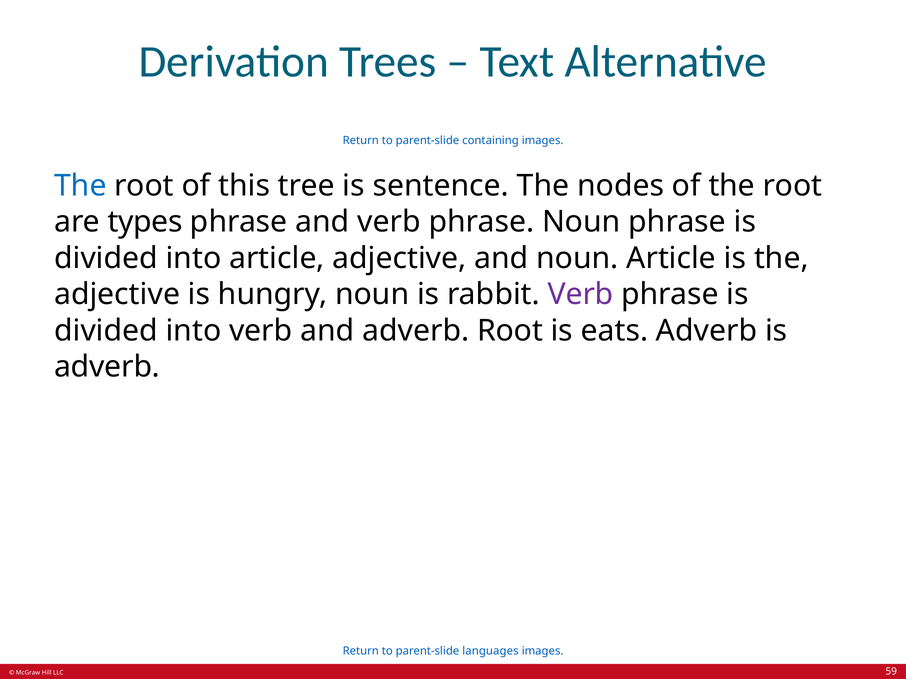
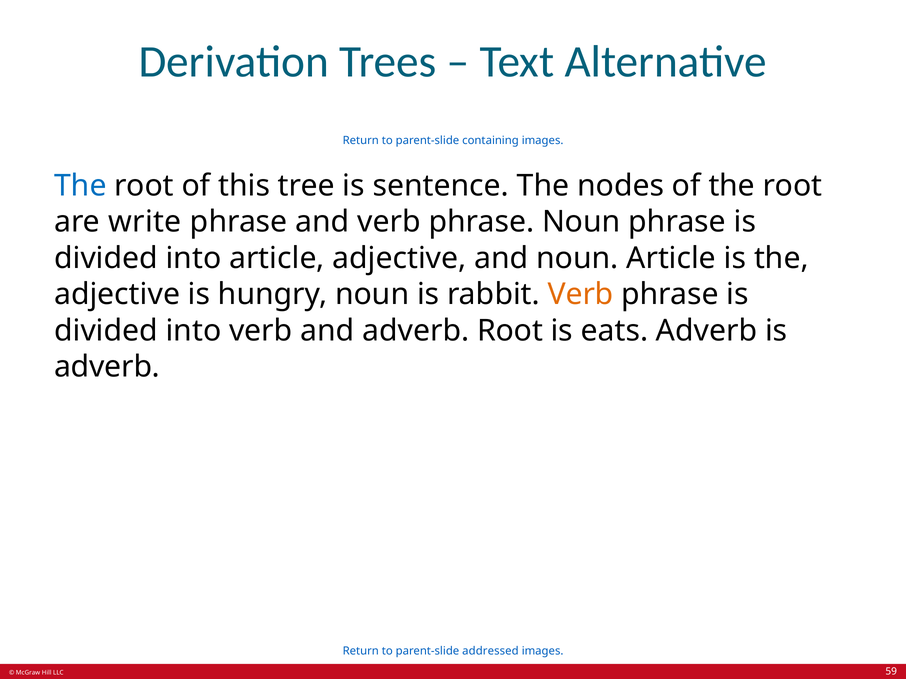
types: types -> write (145, 222)
Verb colour: purple -> orange (581, 295)
languages: languages -> addressed (490, 651)
